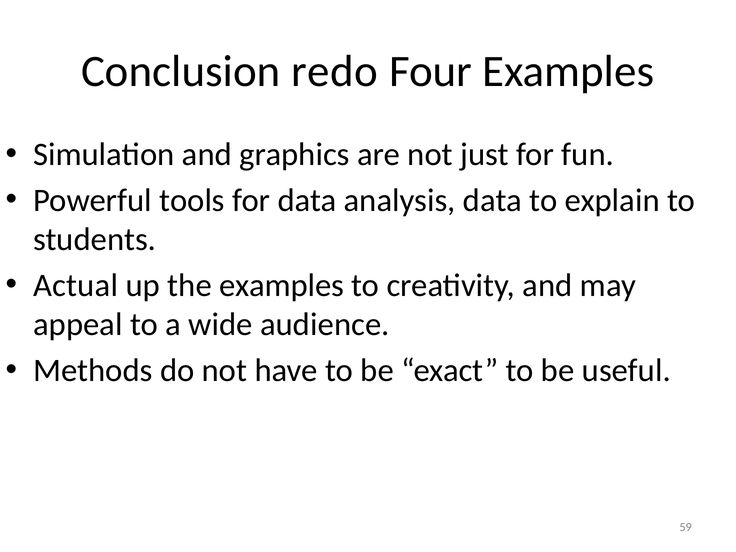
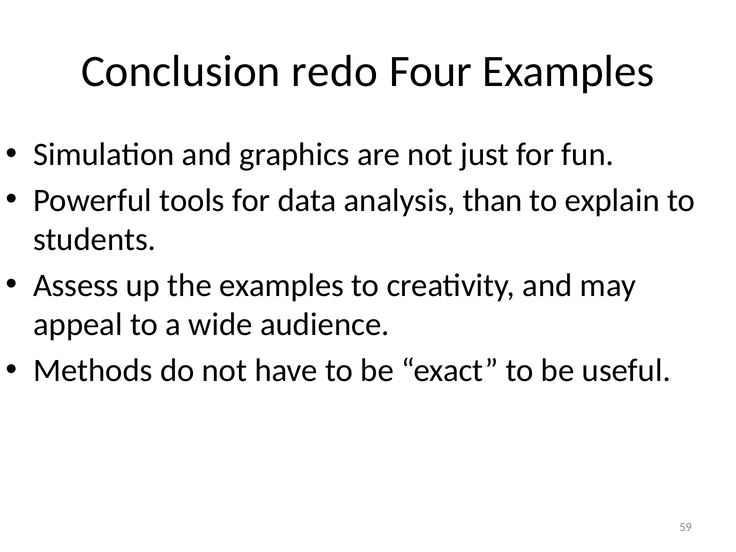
analysis data: data -> than (493, 200)
Actual: Actual -> Assess (76, 285)
